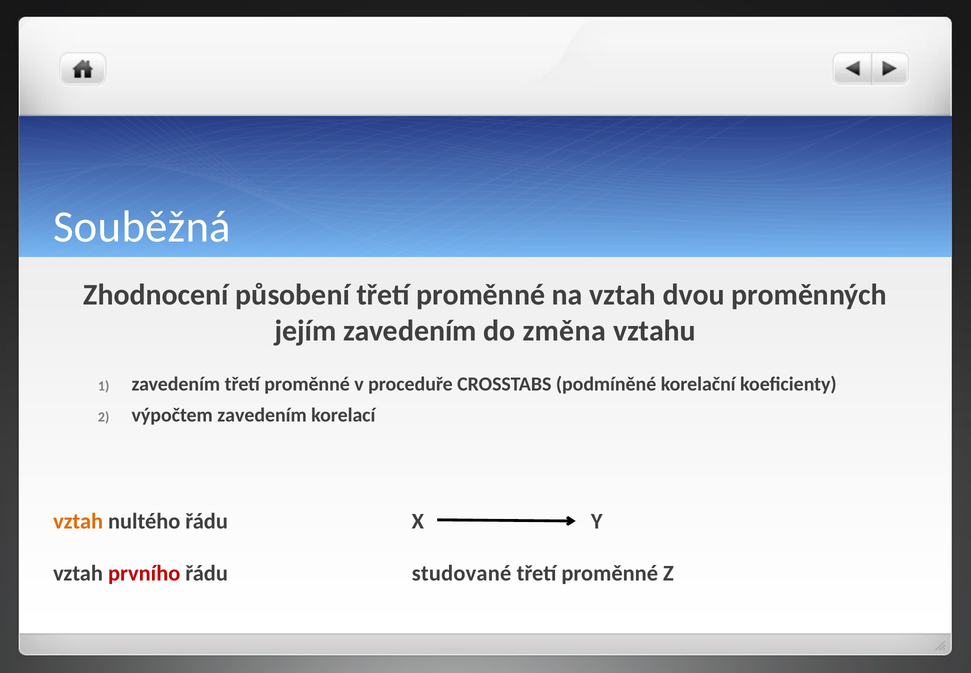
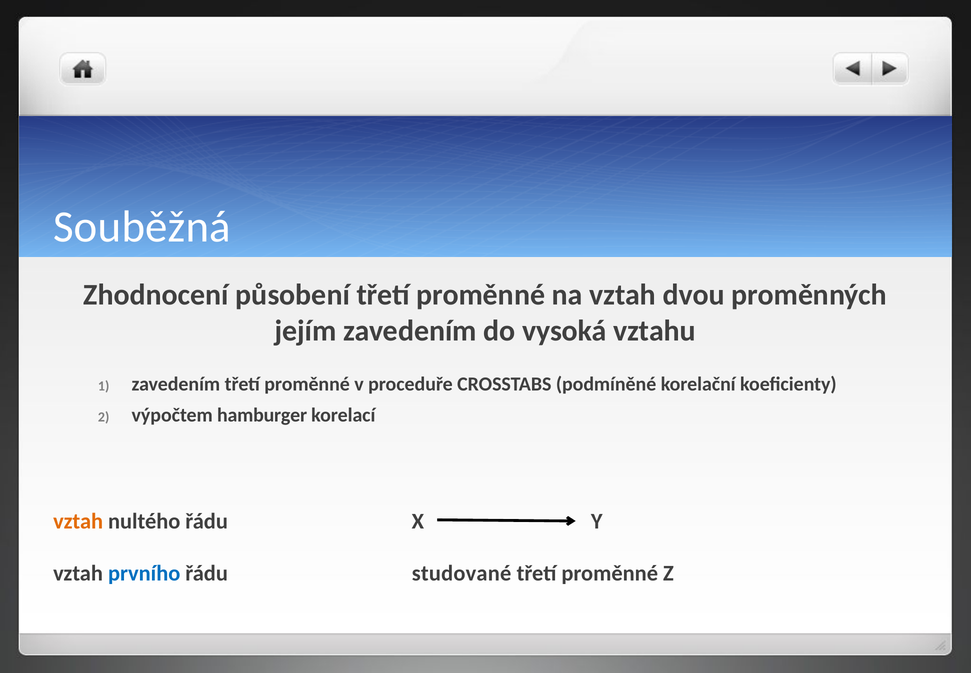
změna: změna -> vysoká (564, 331)
výpočtem zavedením: zavedením -> hamburger (262, 415)
prvního colour: red -> blue (144, 573)
